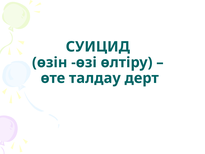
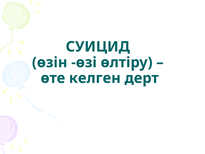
талдау: талдау -> келген (95, 78)
